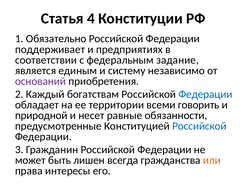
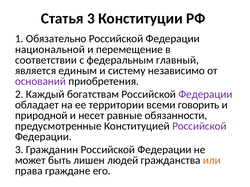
Статья 4: 4 -> 3 (91, 18)
поддерживает: поддерживает -> национальной (50, 50)
предприятиях: предприятиях -> перемещение (129, 50)
задание: задание -> главный (178, 60)
Федерации colour: blue -> purple (205, 94)
Российской colour: blue -> purple (199, 126)
всегда: всегда -> людей (123, 161)
интересы: интересы -> граждане (68, 171)
